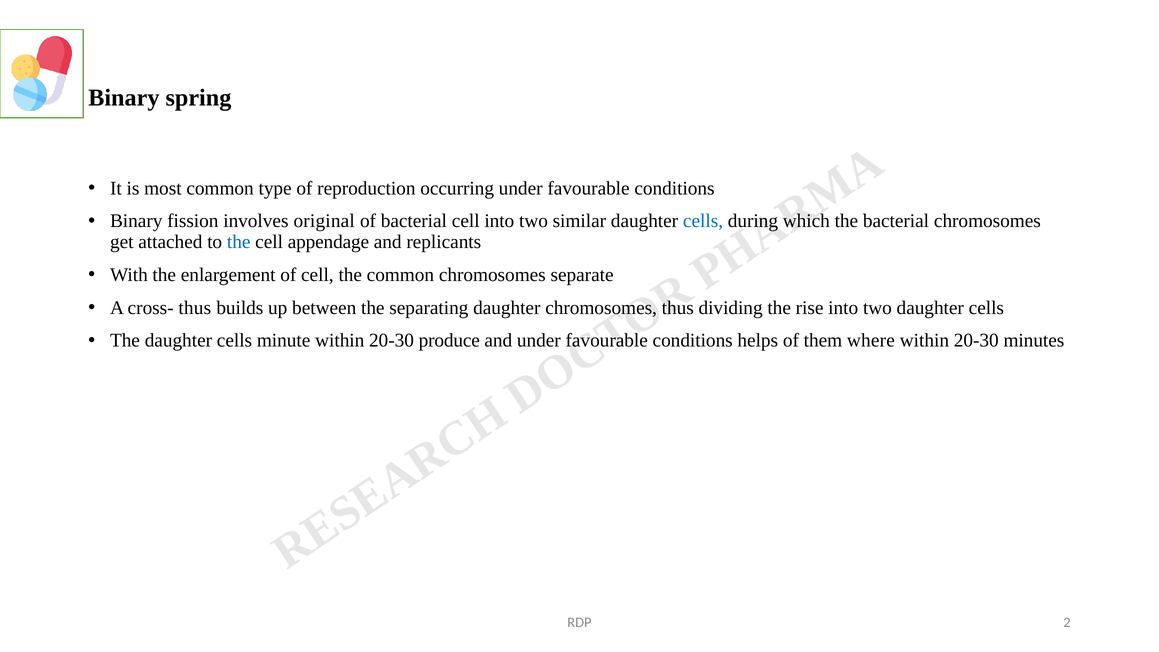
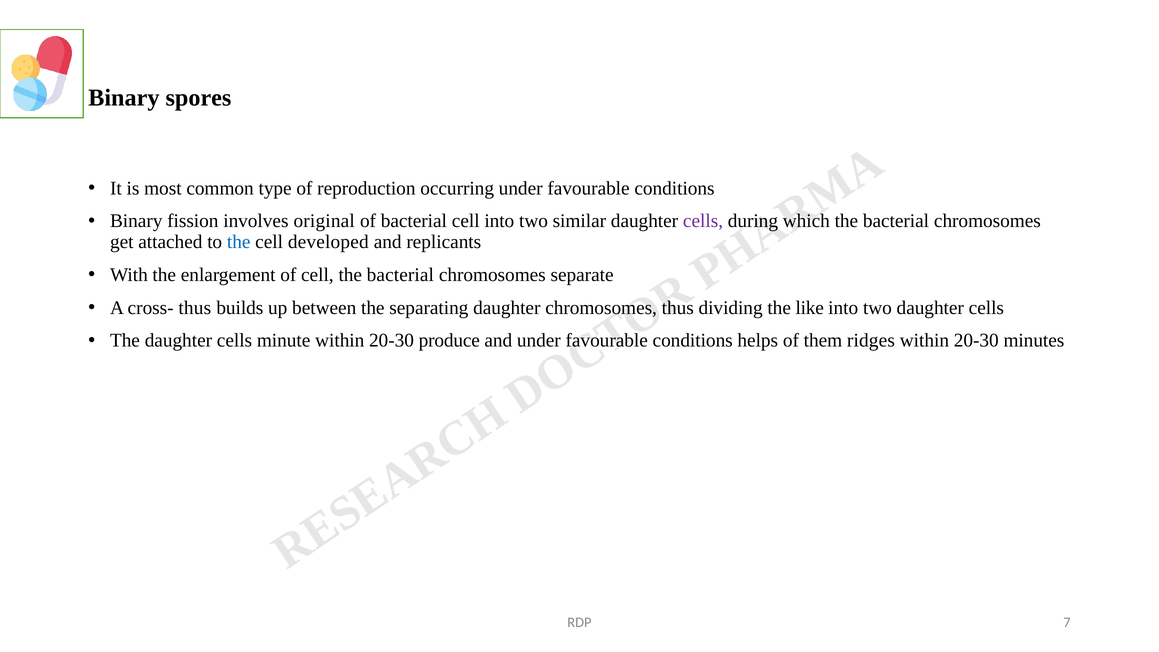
spring: spring -> spores (198, 98)
cells colour: blue -> purple (703, 221)
appendage: appendage -> developed (328, 242)
cell the common: common -> bacterial (400, 275)
rise: rise -> like (810, 308)
where: where -> ridges (871, 341)
2: 2 -> 7 (1067, 622)
